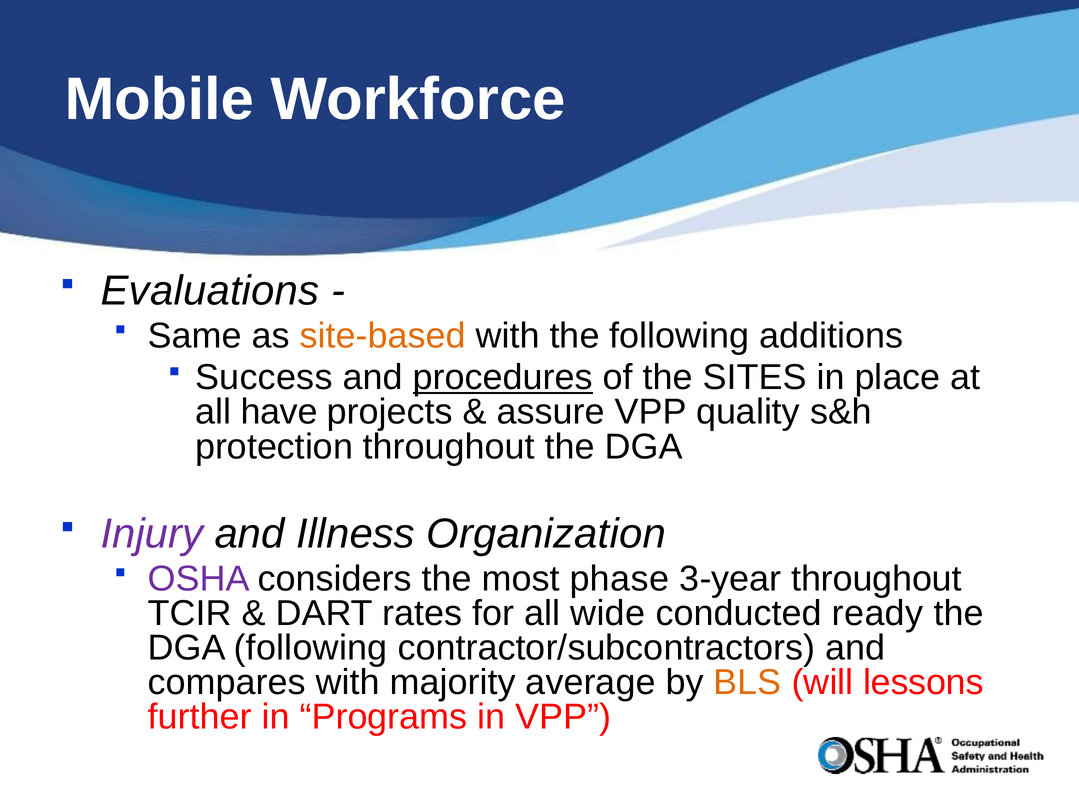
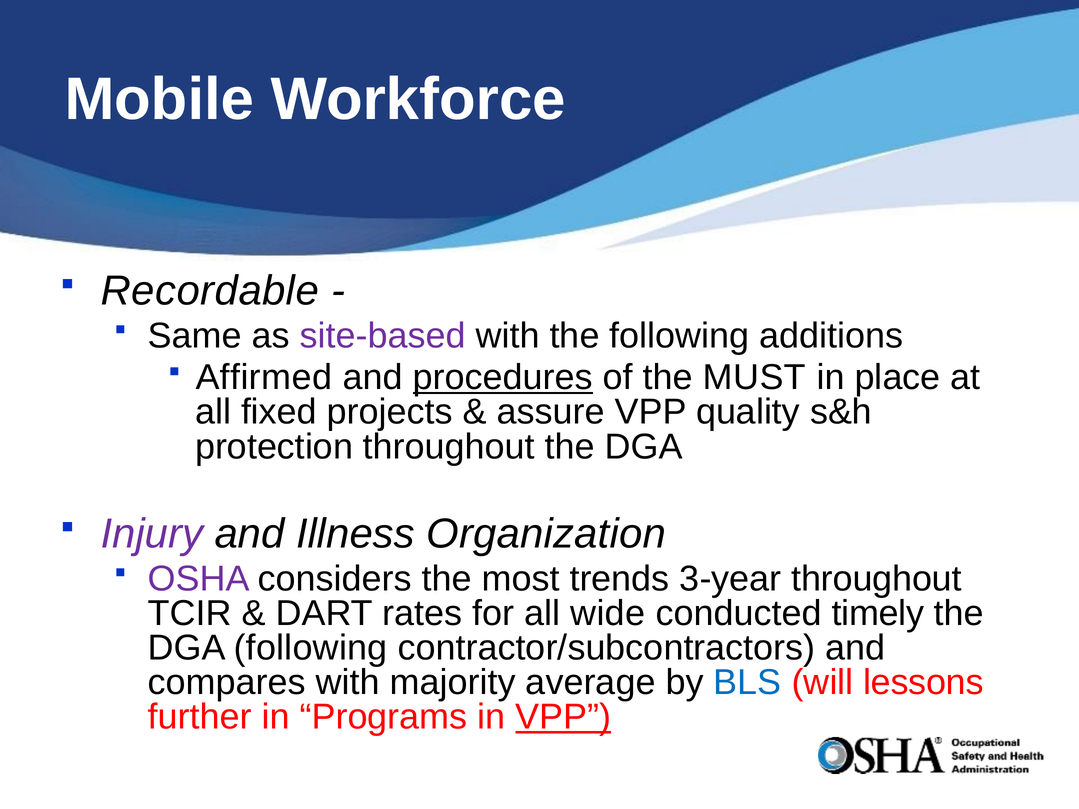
Evaluations: Evaluations -> Recordable (210, 291)
site-based colour: orange -> purple (383, 336)
Success: Success -> Affirmed (264, 378)
SITES: SITES -> MUST (754, 378)
have: have -> fixed (279, 412)
phase: phase -> trends (620, 579)
ready: ready -> timely (878, 613)
BLS colour: orange -> blue (747, 683)
VPP underline: none -> present (563, 717)
